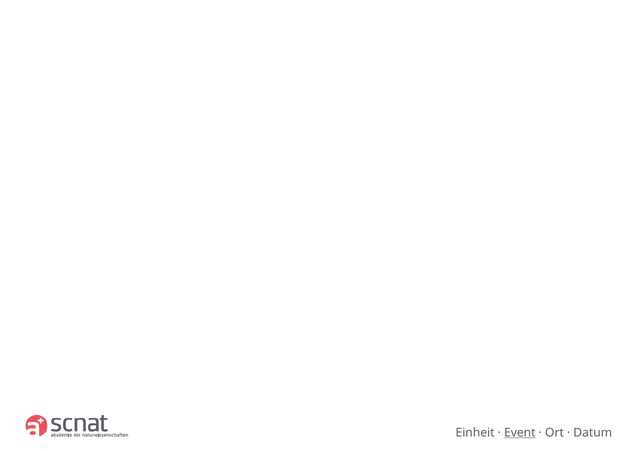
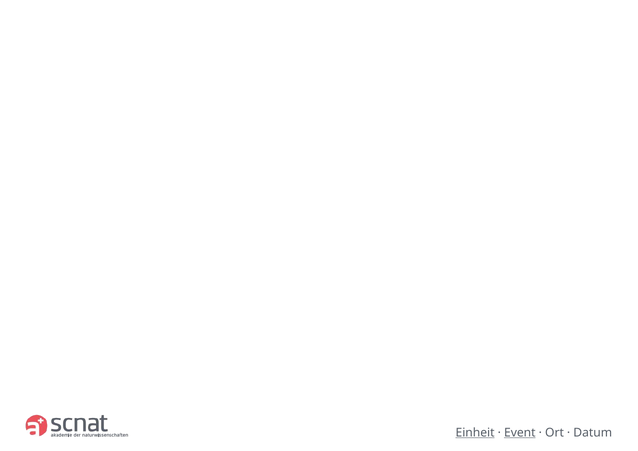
Einheit underline: none -> present (475, 433)
